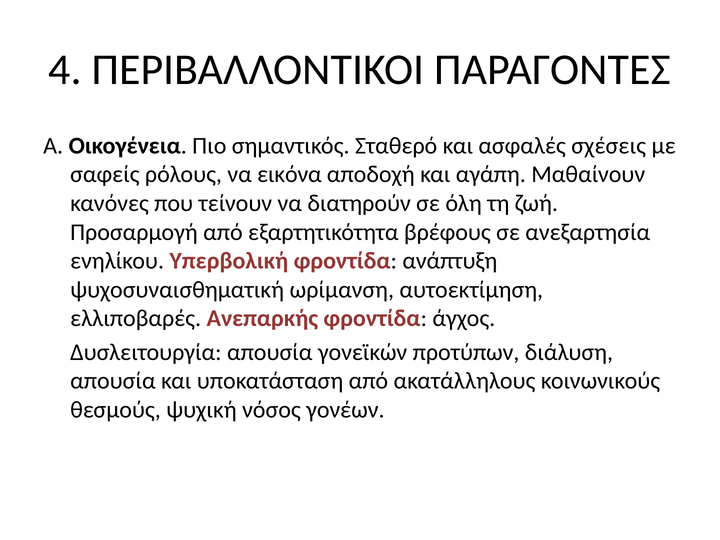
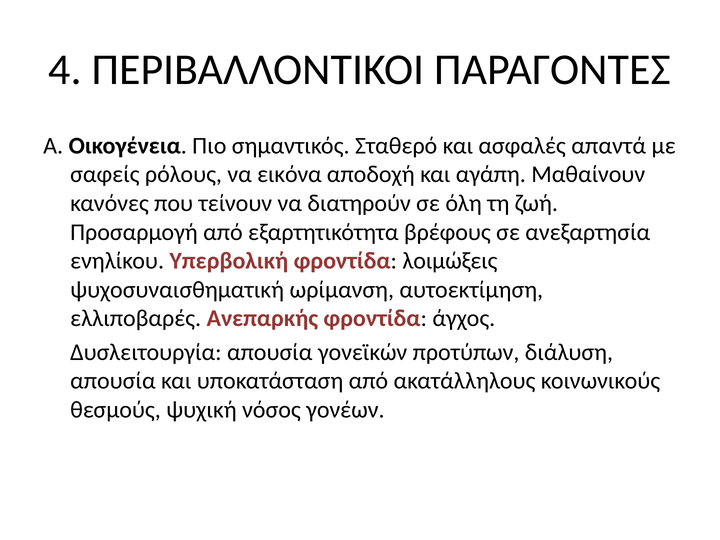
σχέσεις: σχέσεις -> απαντά (609, 146)
ανάπτυξη: ανάπτυξη -> λοιμώξεις (450, 261)
